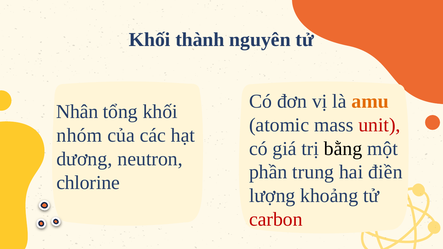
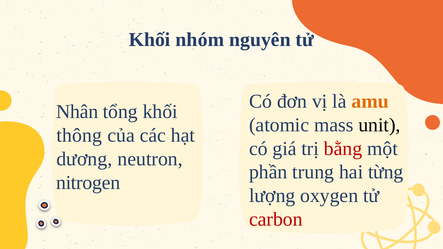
thành: thành -> nhóm (200, 40)
unit colour: red -> black (379, 125)
nhóm: nhóm -> thông (79, 135)
bằng colour: black -> red (343, 149)
điền: điền -> từng (386, 172)
chlorine: chlorine -> nitrogen (88, 183)
khoảng: khoảng -> oxygen (329, 196)
